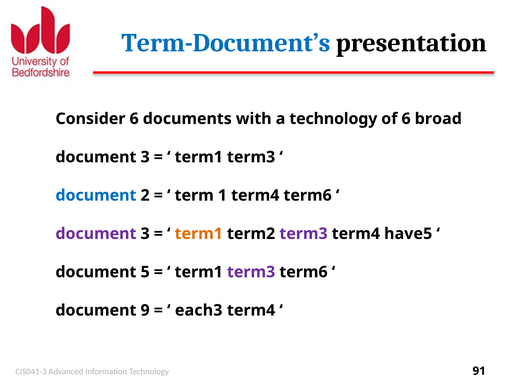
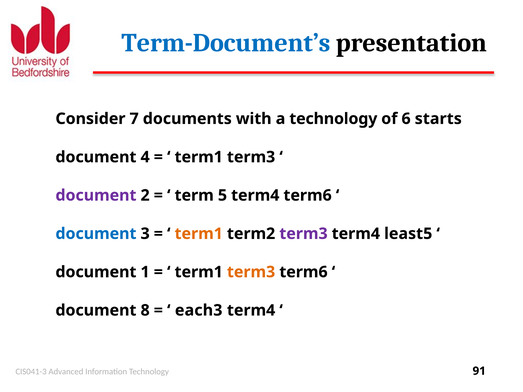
Consider 6: 6 -> 7 (134, 119)
broad: broad -> starts (438, 119)
3: 3 -> 4 (145, 157)
document colour: blue -> purple (96, 195)
1: 1 -> 5 (222, 195)
document colour: purple -> blue (96, 234)
have5: have5 -> least5 (408, 234)
5: 5 -> 1 (145, 272)
term3 colour: purple -> orange (251, 272)
9: 9 -> 8 (145, 311)
